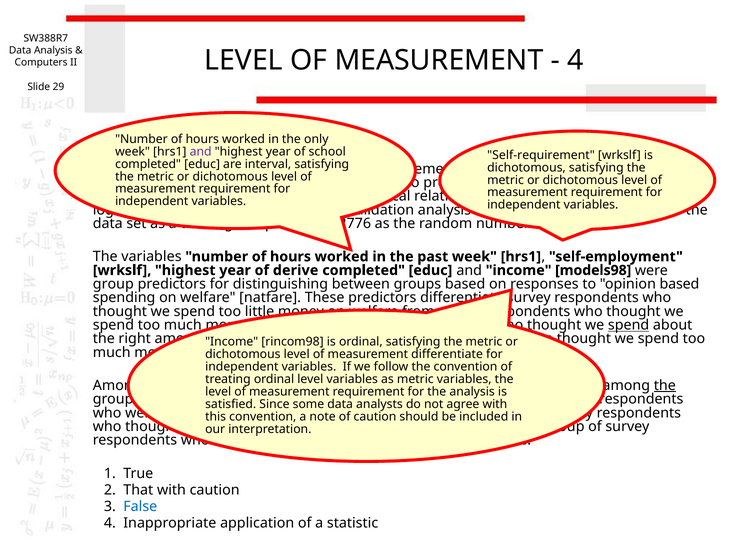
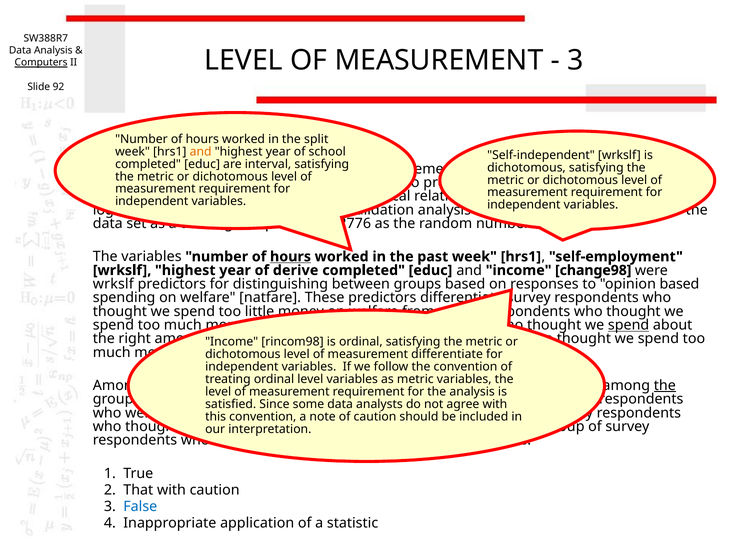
4: 4 -> 3 (576, 60)
Computers underline: none -> present (41, 63)
29: 29 -> 92 (59, 87)
only: only -> split (316, 139)
and colour: purple -> orange (201, 151)
Self-requirement: Self-requirement -> Self-independent (541, 155)
hours underline: none -> present (290, 257)
models98: models98 -> change98 (593, 270)
group: group -> wrkslf (113, 284)
